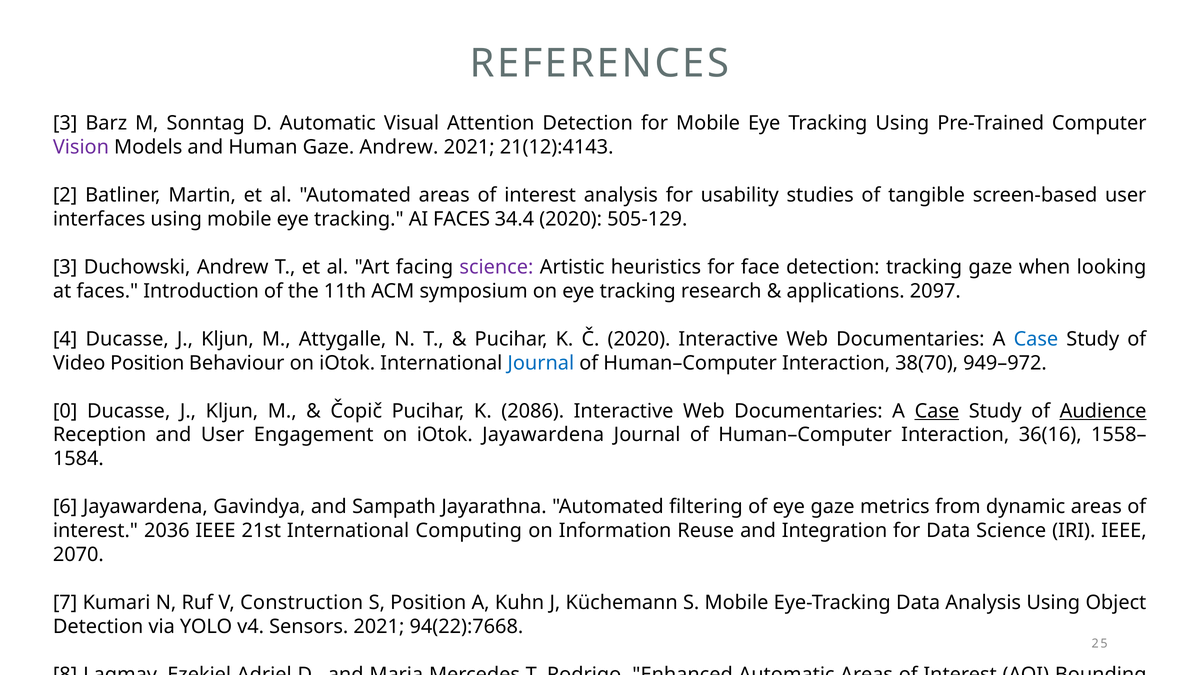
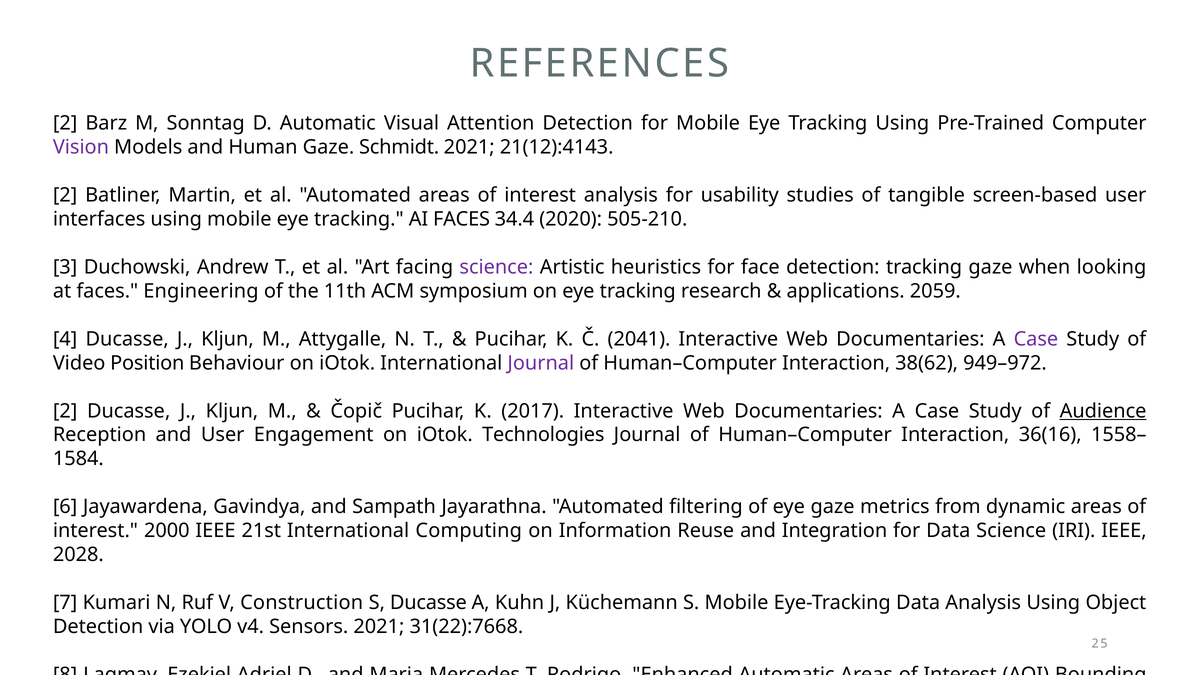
3: 3 -> 2 (65, 123)
Gaze Andrew: Andrew -> Schmidt (399, 147)
505-129: 505-129 -> 505-210 (647, 219)
Introduction: Introduction -> Engineering (201, 291)
2097: 2097 -> 2059 (935, 291)
Č 2020: 2020 -> 2041 (639, 339)
Case colour: blue -> purple (1036, 339)
Journal colour: blue -> purple (541, 363)
38(70: 38(70 -> 38(62 (927, 363)
0: 0 -> 2 (65, 411)
2086: 2086 -> 2017 (533, 411)
Case underline: present -> none (937, 411)
iOtok Jayawardena: Jayawardena -> Technologies (543, 435)
2036: 2036 -> 2000 (167, 530)
2070: 2070 -> 2028 (78, 554)
S Position: Position -> Ducasse (428, 602)
94(22):7668: 94(22):7668 -> 31(22):7668 (466, 626)
